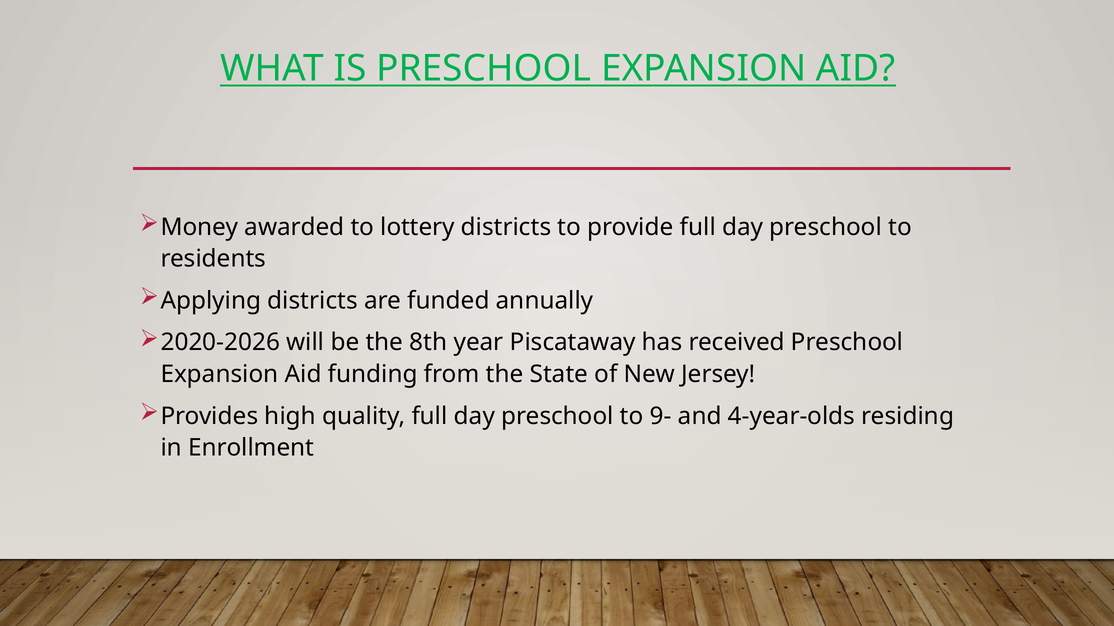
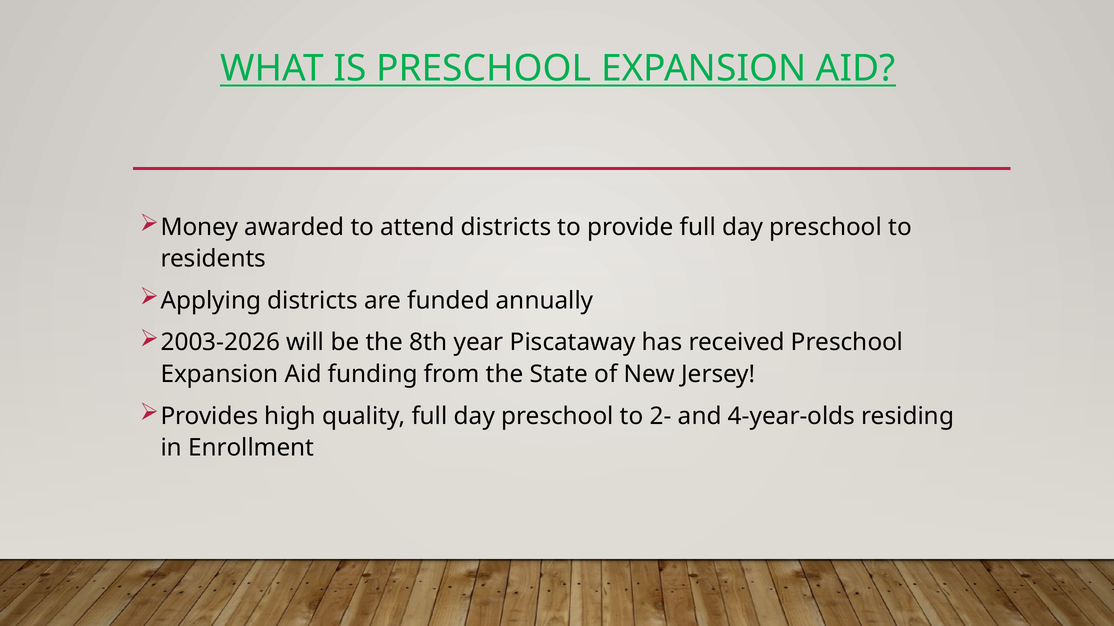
lottery: lottery -> attend (418, 227)
2020-2026: 2020-2026 -> 2003-2026 (220, 343)
9-: 9- -> 2- (661, 416)
